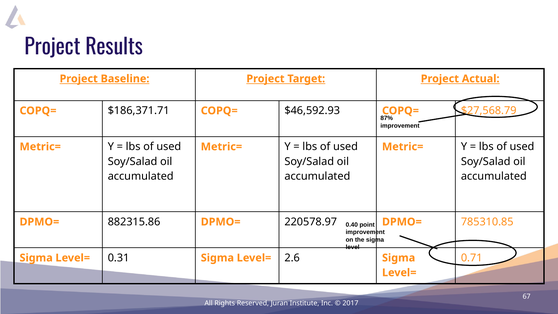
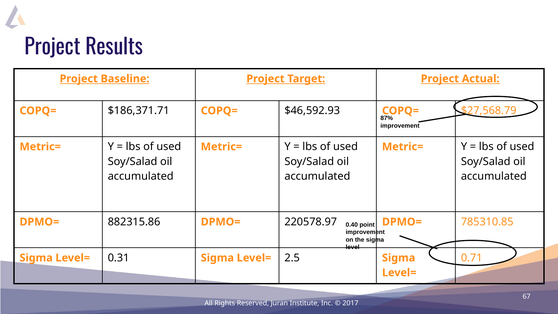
2.6: 2.6 -> 2.5 (292, 258)
